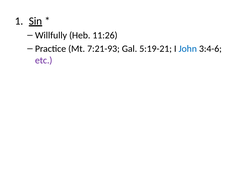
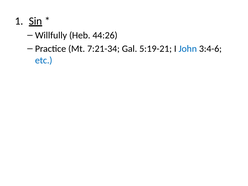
11:26: 11:26 -> 44:26 (105, 35)
7:21-93: 7:21-93 -> 7:21-34 (103, 49)
etc colour: purple -> blue (44, 60)
